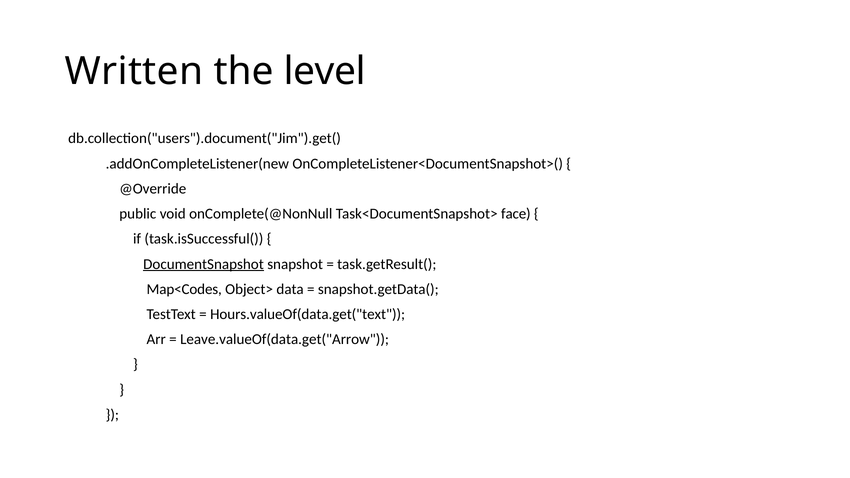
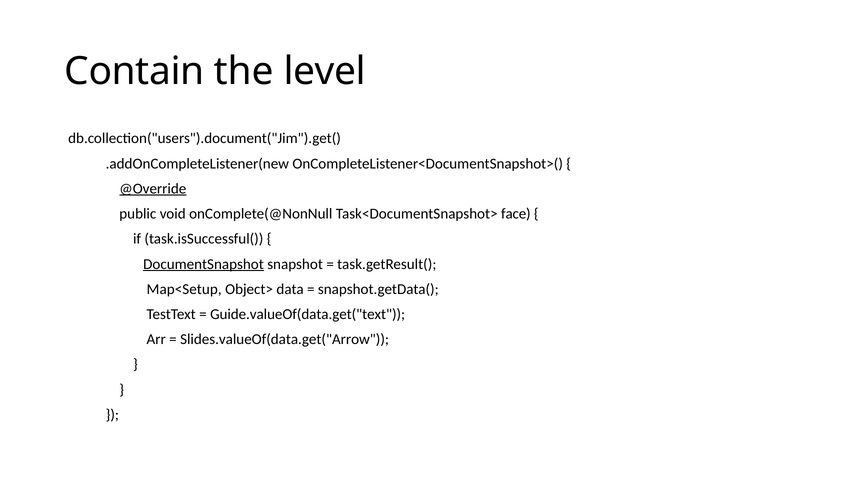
Written: Written -> Contain (134, 71)
@Override underline: none -> present (153, 189)
Map<Codes: Map<Codes -> Map<Setup (184, 289)
Hours.valueOf(data.get("text: Hours.valueOf(data.get("text -> Guide.valueOf(data.get("text (308, 314)
Leave.valueOf(data.get("Arrow: Leave.valueOf(data.get("Arrow -> Slides.valueOf(data.get("Arrow (285, 339)
